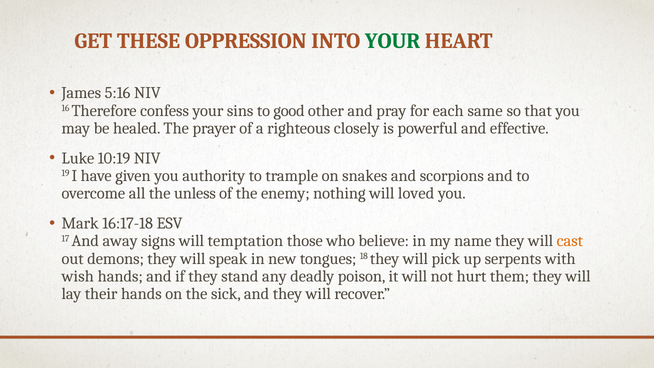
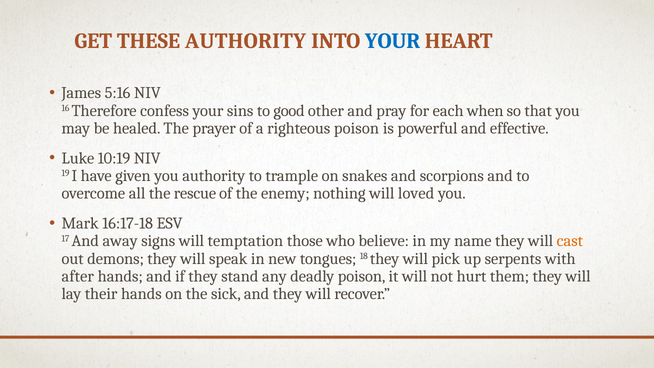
THESE OPPRESSION: OPPRESSION -> AUTHORITY (246, 41)
YOUR colour: green -> blue (393, 41)
same: same -> when (485, 111)
righteous closely: closely -> poison (357, 128)
unless: unless -> rescue (195, 193)
wish: wish -> after (78, 276)
